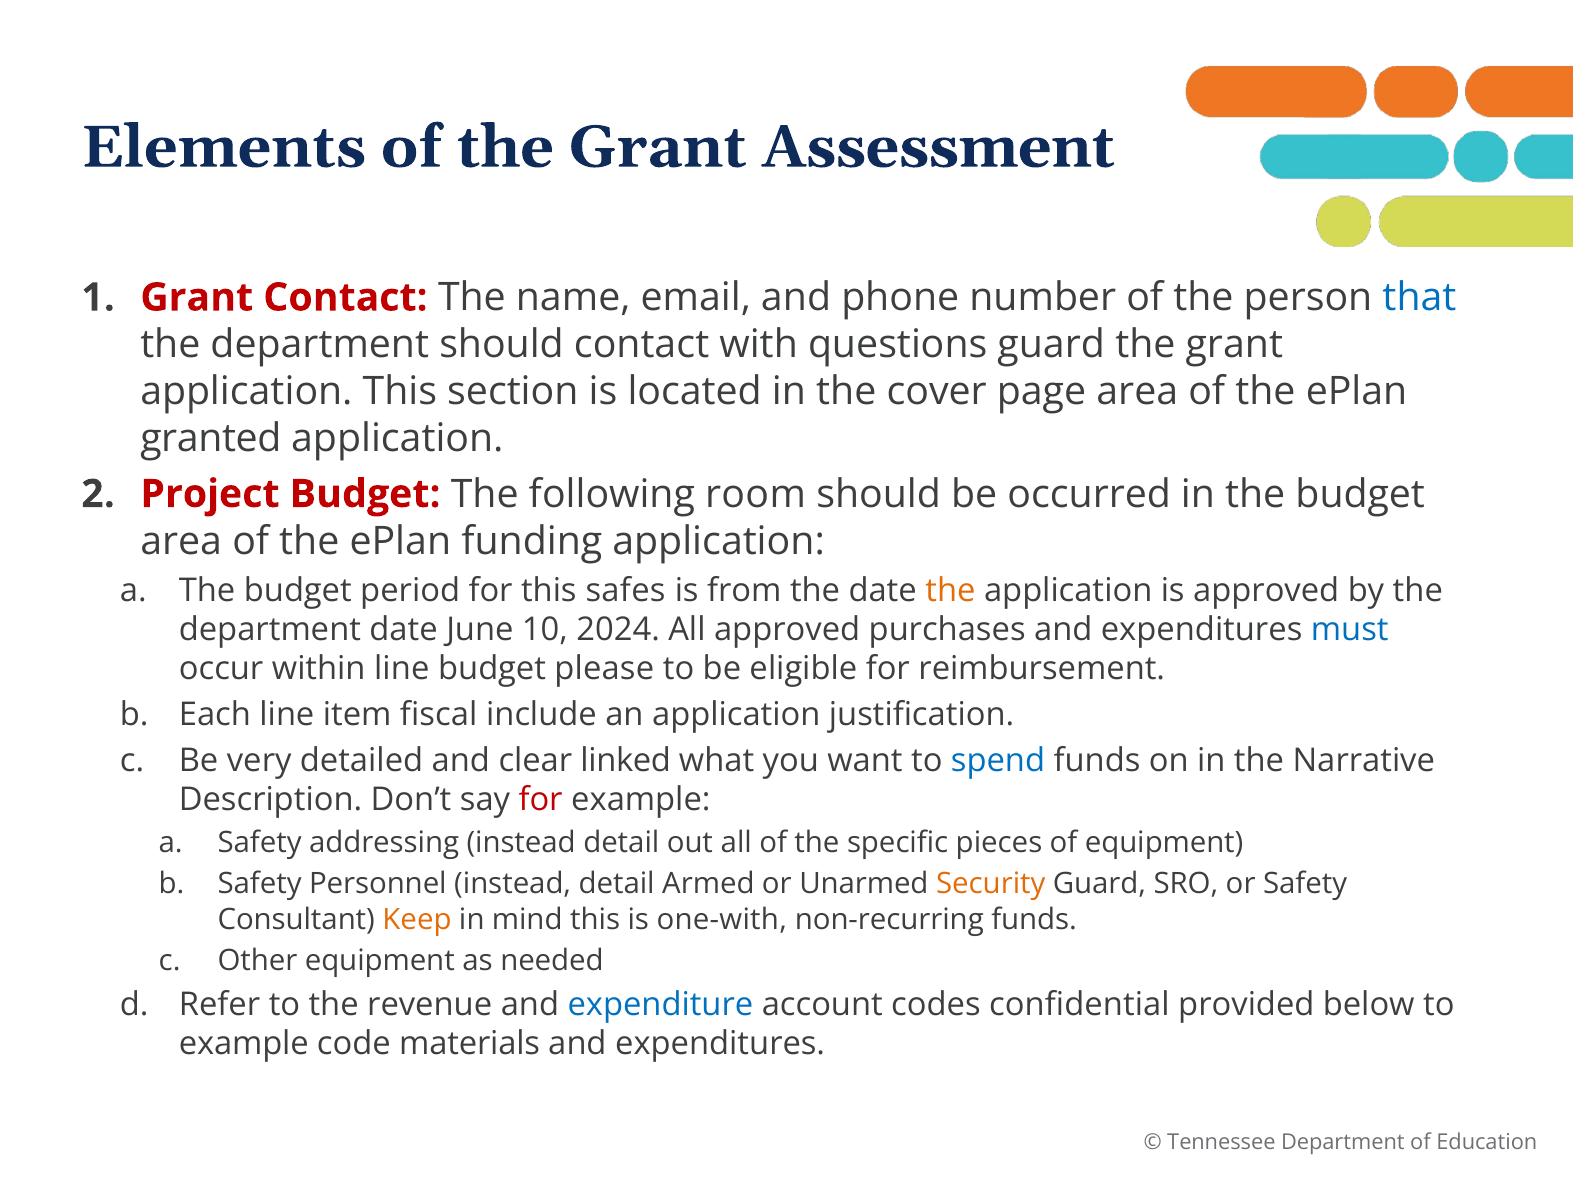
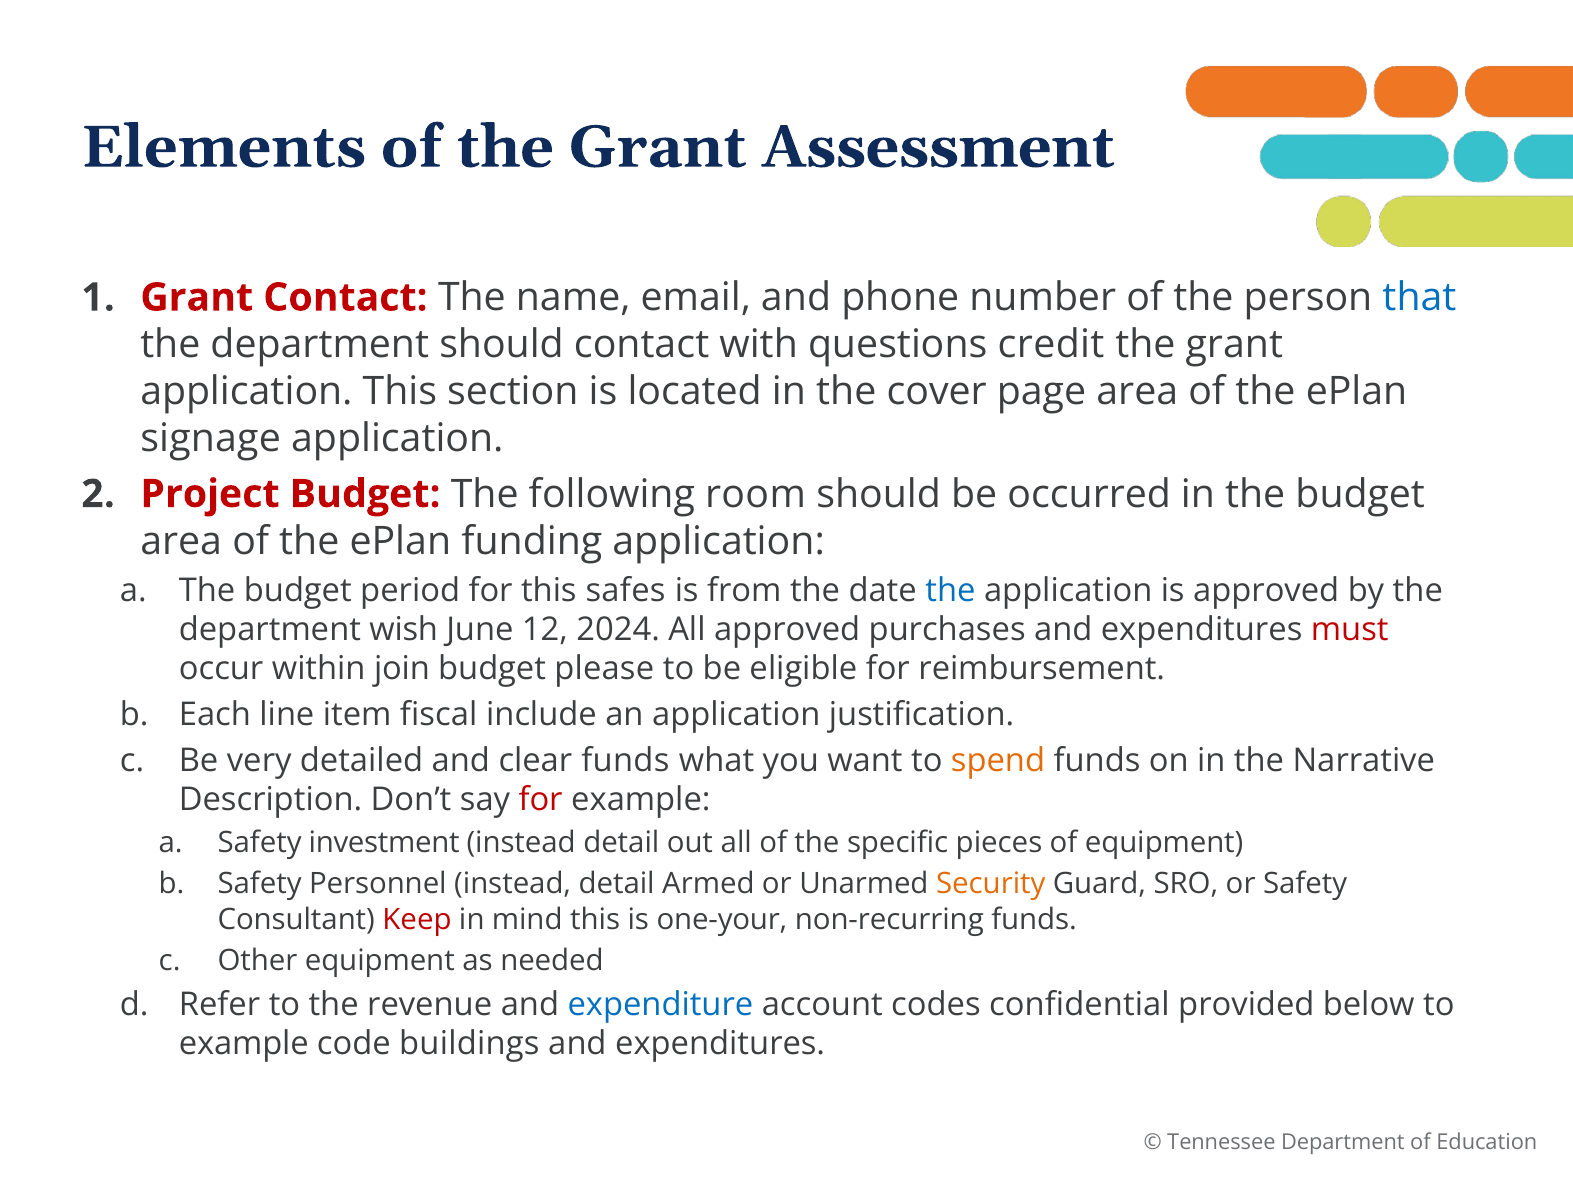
questions guard: guard -> credit (1051, 345)
granted: granted -> signage (211, 439)
the colour: orange -> blue (950, 591)
department date: date -> wish (404, 630)
10: 10 -> 12 (545, 630)
must colour: blue -> red (1350, 630)
within line: line -> join (402, 670)
clear linked: linked -> funds (625, 761)
spend colour: blue -> orange (998, 761)
addressing: addressing -> investment (384, 844)
Keep colour: orange -> red (417, 920)
one-with: one-with -> one-your (722, 920)
materials: materials -> buildings (469, 1044)
